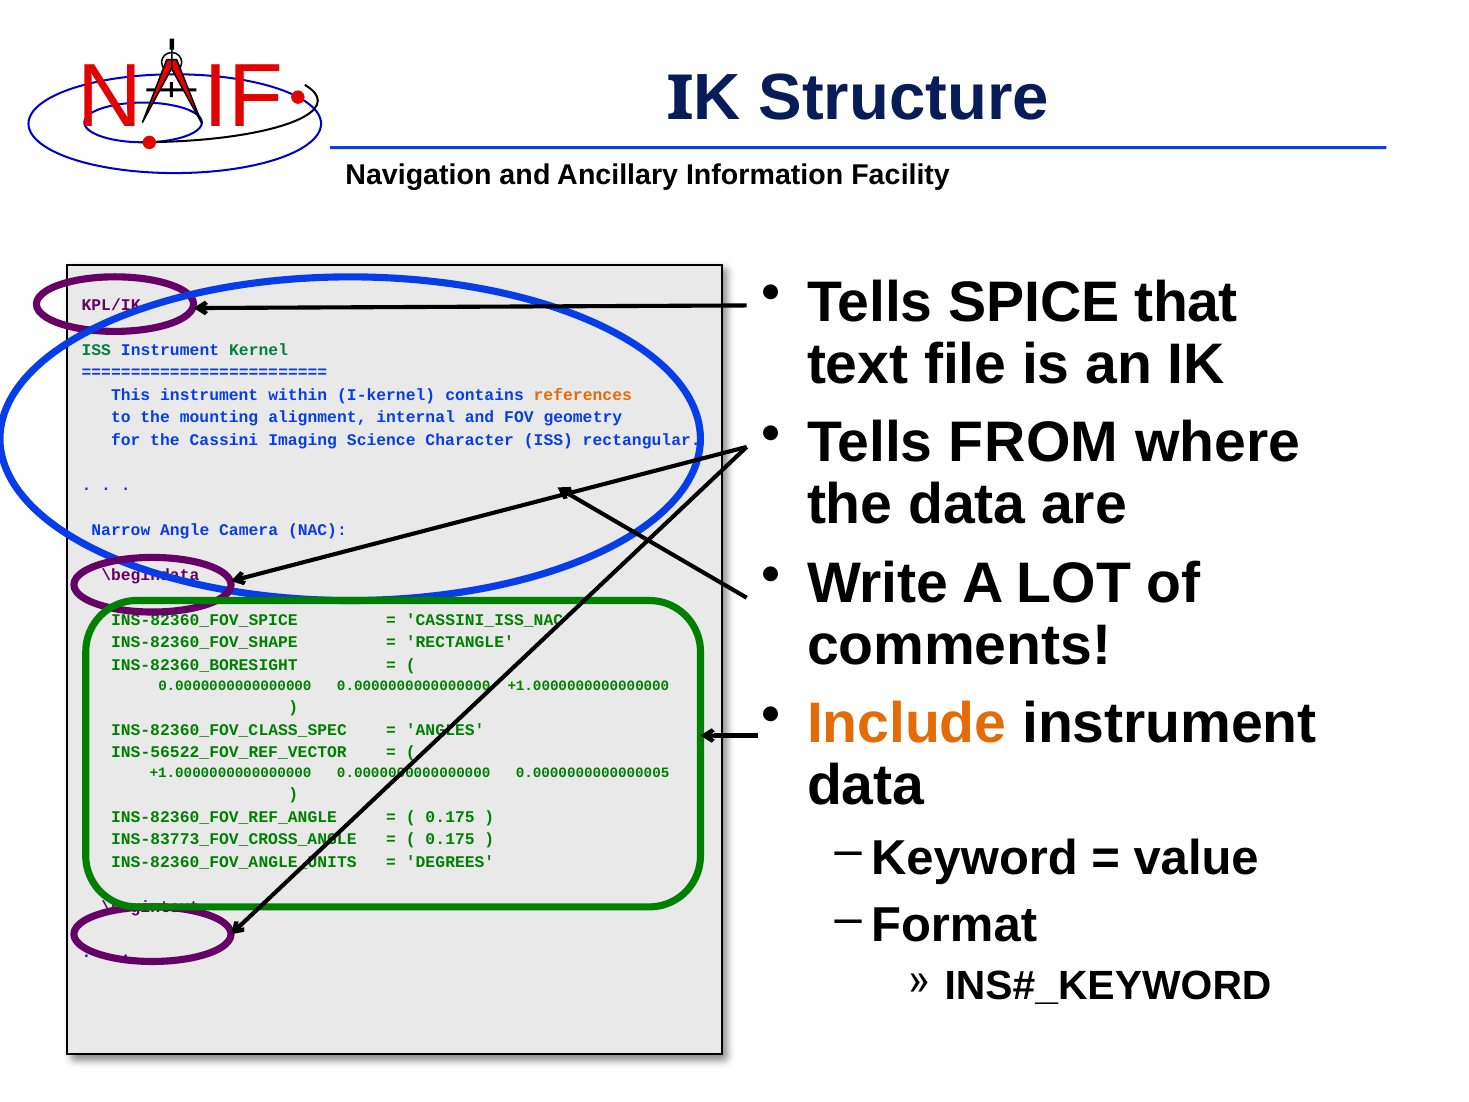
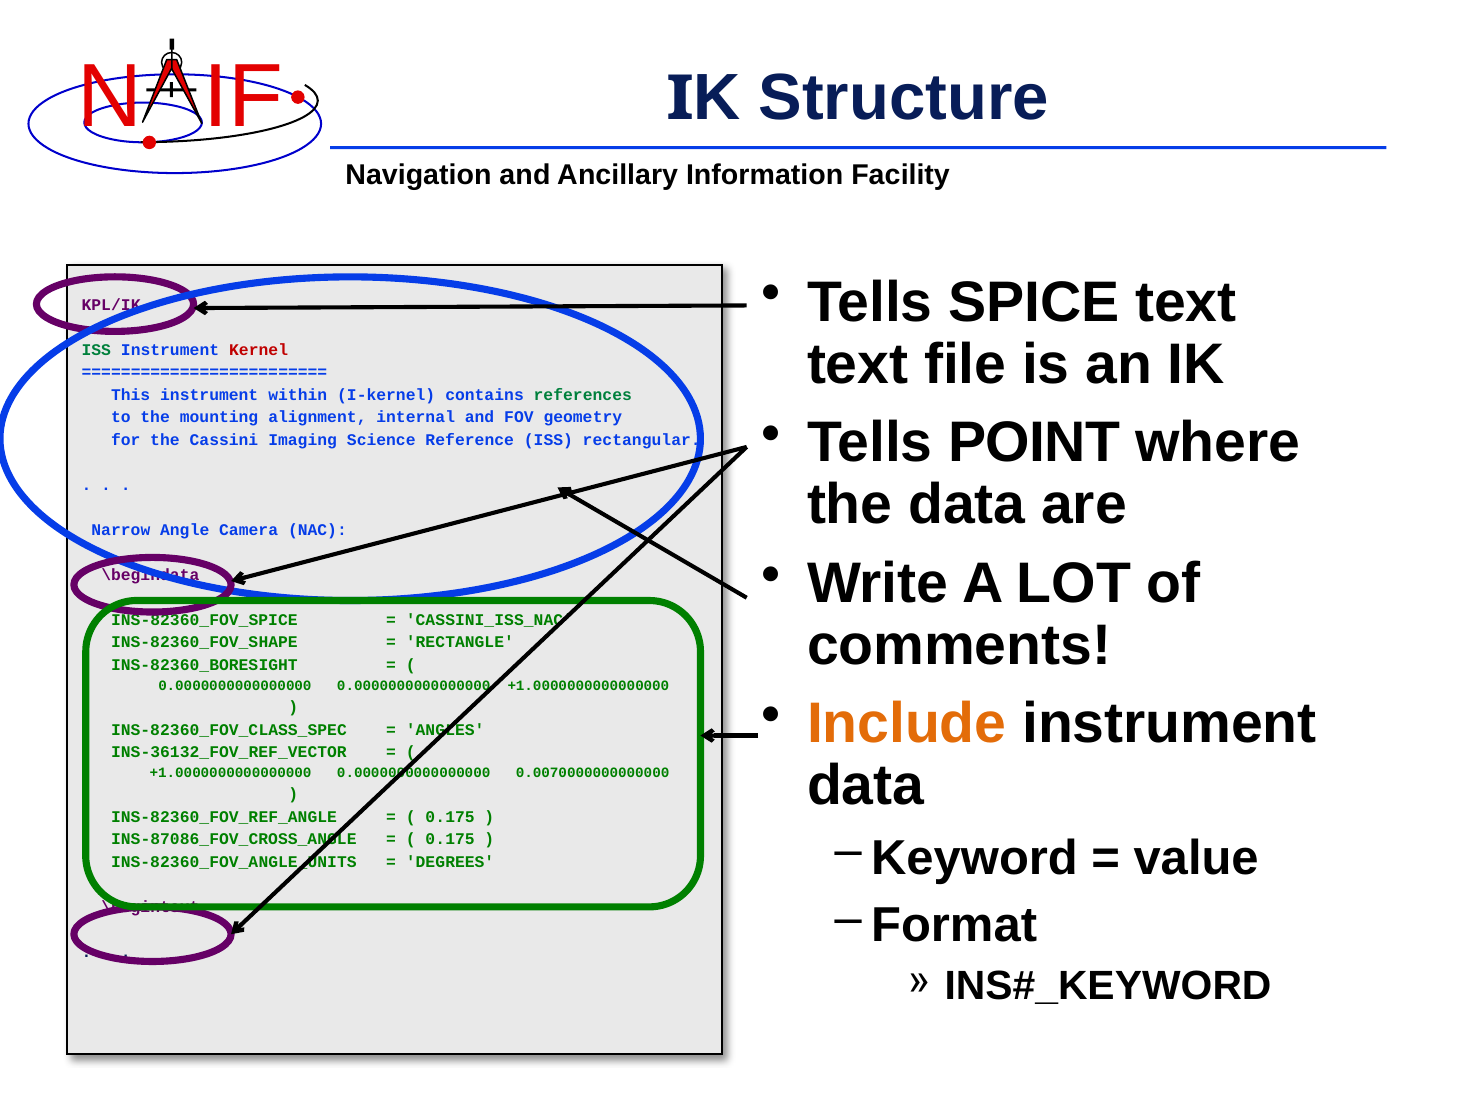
SPICE that: that -> text (1186, 302)
Kernel colour: green -> red (259, 350)
references colour: orange -> green (583, 395)
FROM: FROM -> POINT (1034, 443)
Character: Character -> Reference (470, 440)
INS-56522_FOV_REF_VECTOR: INS-56522_FOV_REF_VECTOR -> INS-36132_FOV_REF_VECTOR (229, 752)
0.0000000000000005: 0.0000000000000005 -> 0.0070000000000000 (593, 773)
INS-83773_FOV_CROSS_ANGLE: INS-83773_FOV_CROSS_ANGLE -> INS-87086_FOV_CROSS_ANGLE (234, 839)
